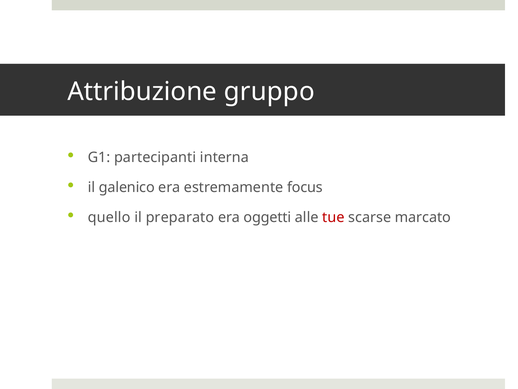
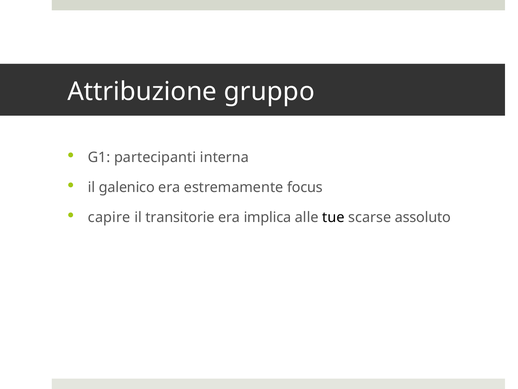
quello: quello -> capire (109, 217)
preparato: preparato -> transitorie (180, 217)
oggetti: oggetti -> implica (267, 217)
tue colour: red -> black (333, 217)
marcato: marcato -> assoluto (423, 217)
